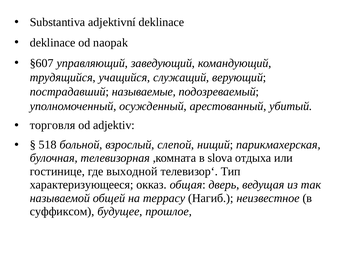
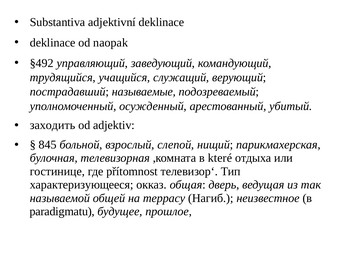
§607: §607 -> §492 (42, 63)
торговля: торговля -> заходить (53, 125)
518: 518 -> 845 (48, 144)
slova: slova -> které (220, 158)
выходной: выходной -> přítomnost (132, 171)
суффиксом: суффиксом -> paradigmatu (62, 211)
